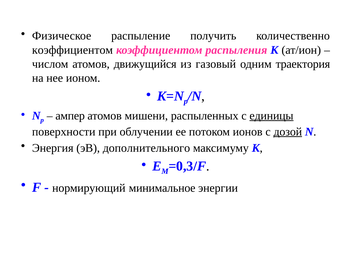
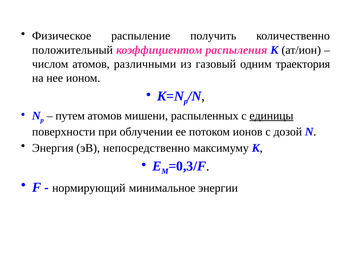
коэффициентом: коэффициентом -> положительный (72, 50)
движущийся: движущийся -> различными (145, 64)
ампер: ампер -> путем (70, 116)
дозой underline: present -> none (288, 132)
дополнительного: дополнительного -> непосредственно (146, 148)
